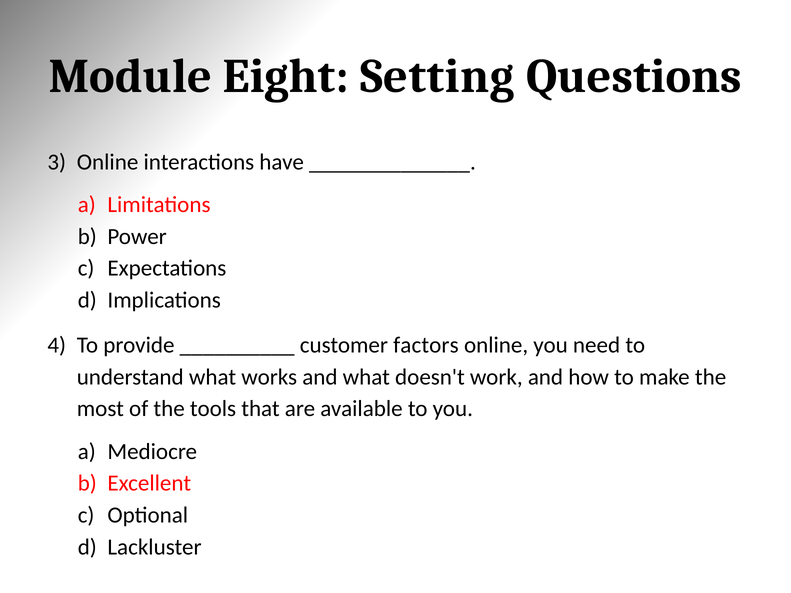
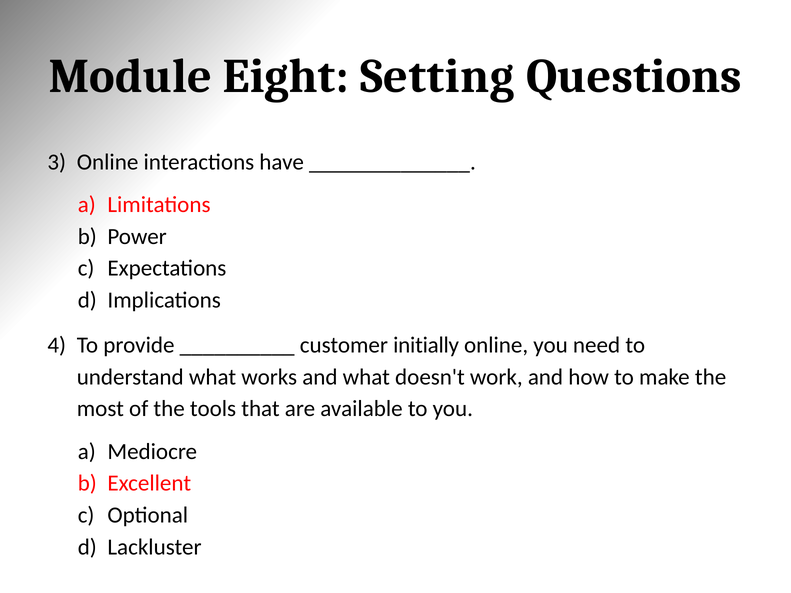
factors: factors -> initially (426, 345)
